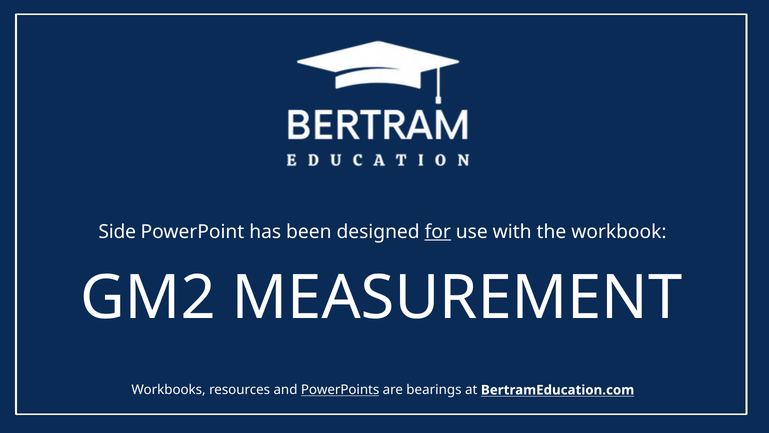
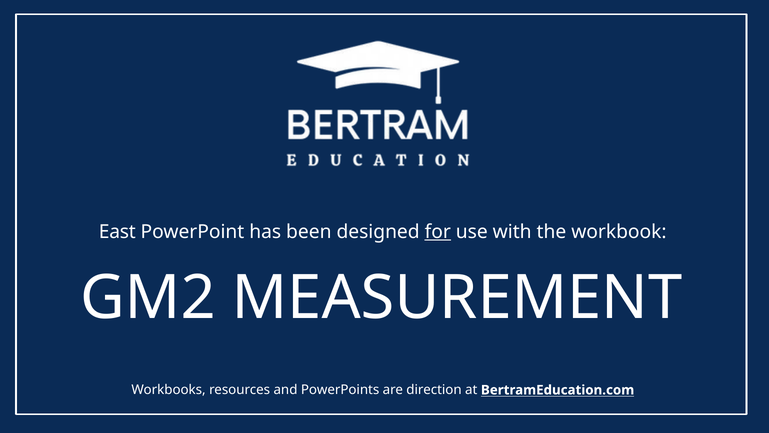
Side: Side -> East (117, 232)
PowerPoints underline: present -> none (340, 390)
bearings: bearings -> direction (434, 390)
